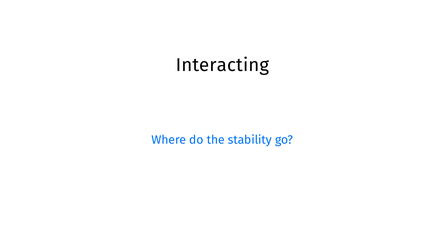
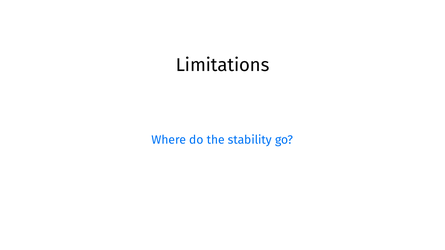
Interacting: Interacting -> Limitations (223, 65)
